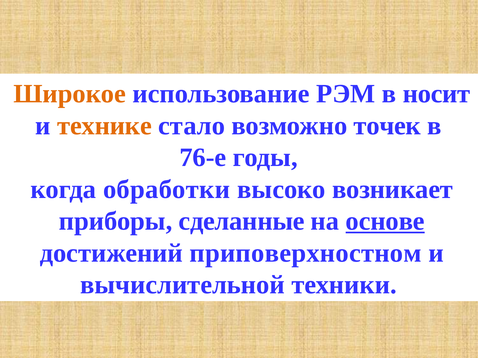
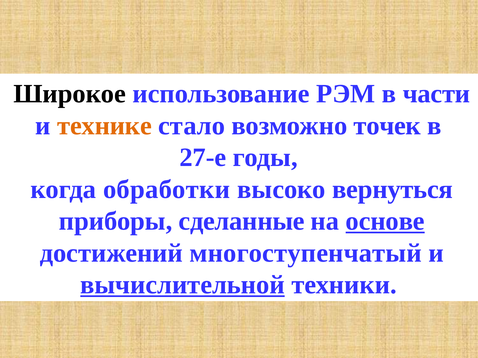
Широкое colour: orange -> black (70, 94)
носит: носит -> части (437, 94)
76-е: 76-е -> 27-е (203, 158)
возникает: возникает -> вернуться (393, 190)
приповерхностном: приповерхностном -> многоступенчатый (306, 253)
вычислительной underline: none -> present (183, 285)
